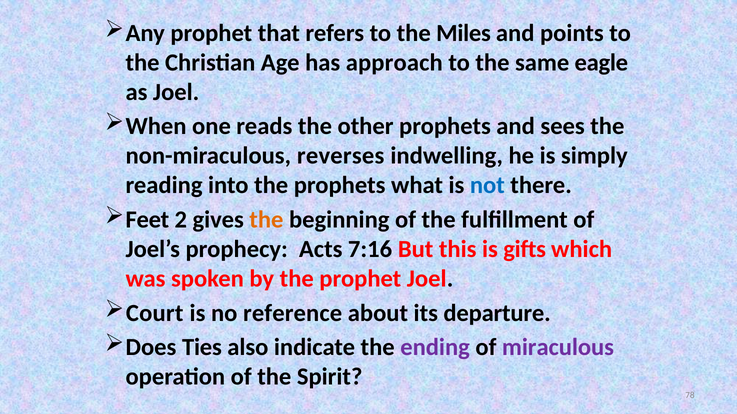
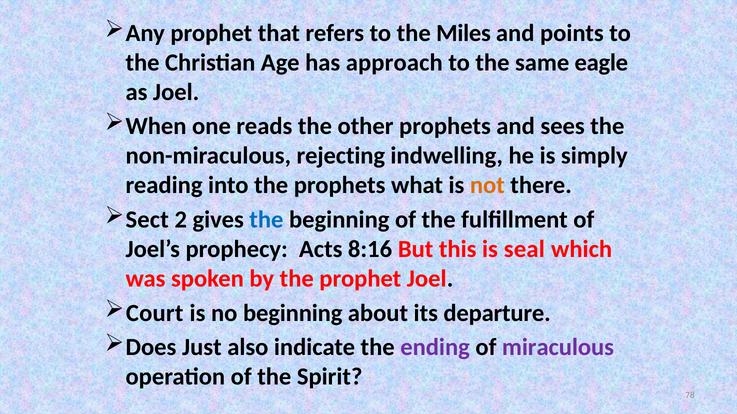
reverses: reverses -> rejecting (341, 156)
not colour: blue -> orange (487, 186)
Feet: Feet -> Sect (147, 220)
the colour: orange -> blue (266, 220)
7:16: 7:16 -> 8:16 (370, 249)
gifts: gifts -> seal (524, 249)
no reference: reference -> beginning (293, 313)
Ties: Ties -> Just (202, 348)
